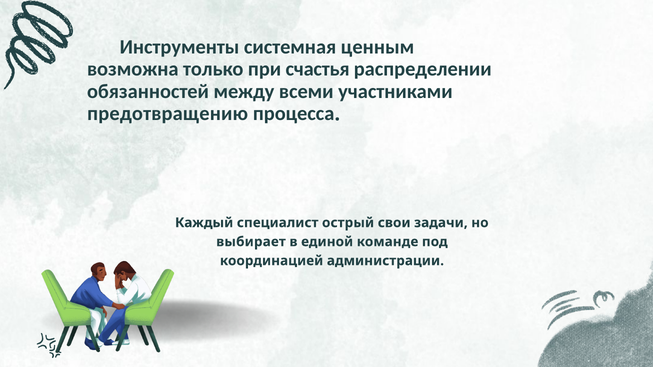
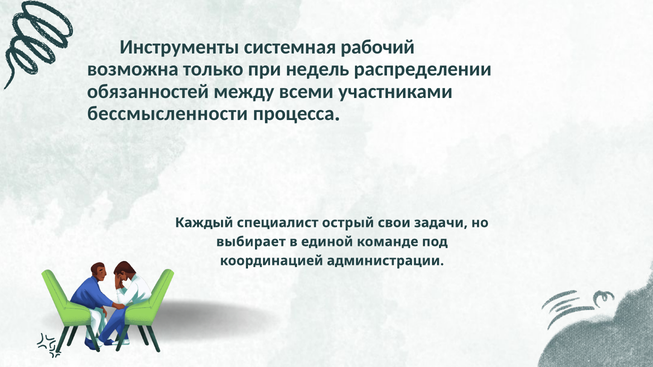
ценным: ценным -> рабочий (378, 47)
счастья: счастья -> недель (318, 69)
предотвращению: предотвращению -> бессмысленности (168, 114)
